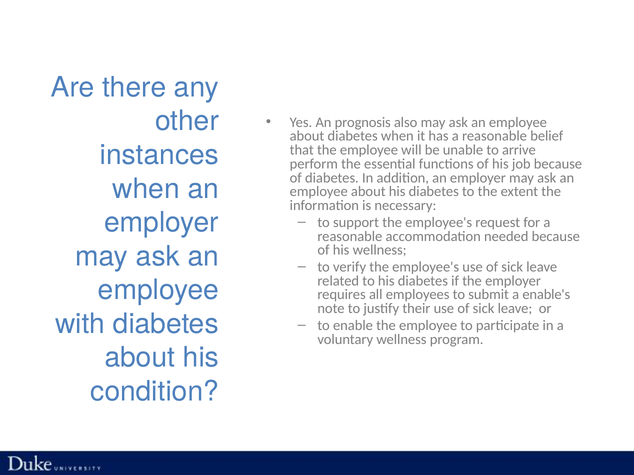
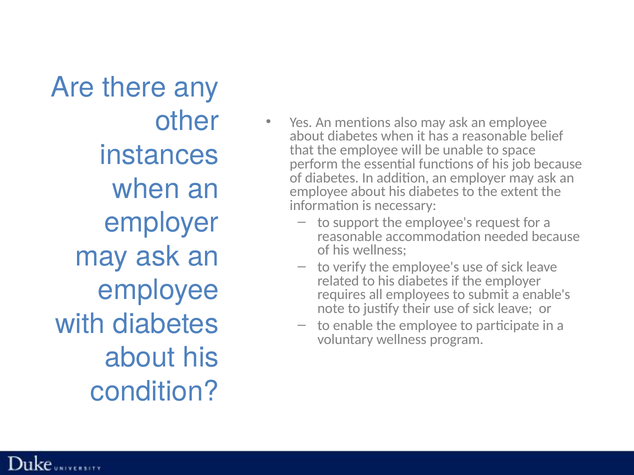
prognosis: prognosis -> mentions (363, 122)
arrive: arrive -> space (519, 150)
